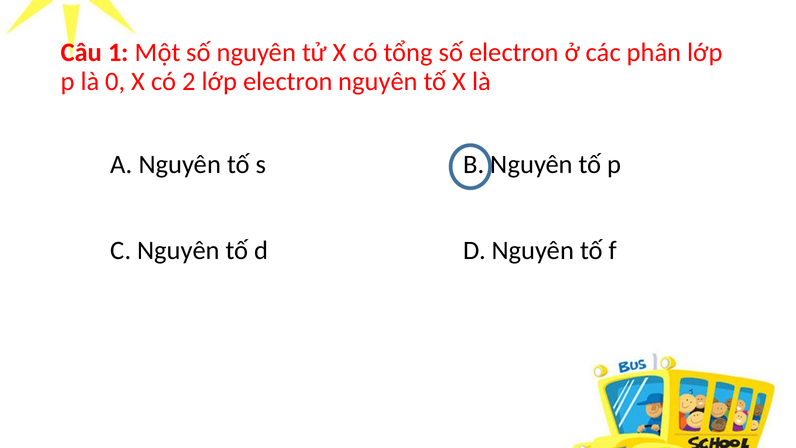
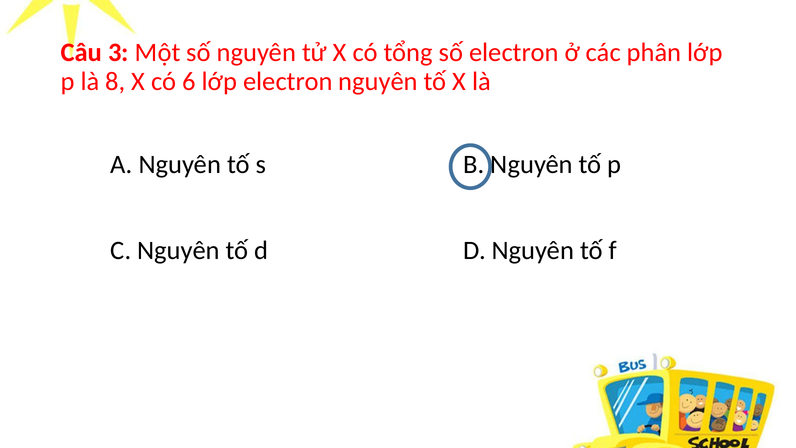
1: 1 -> 3 (118, 52)
0: 0 -> 8 (115, 82)
2: 2 -> 6 (189, 82)
